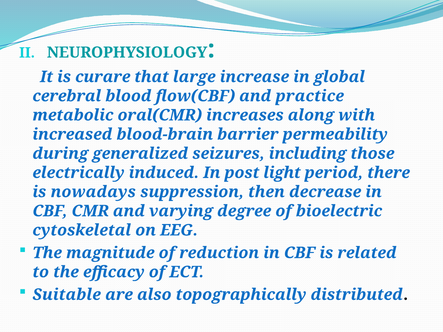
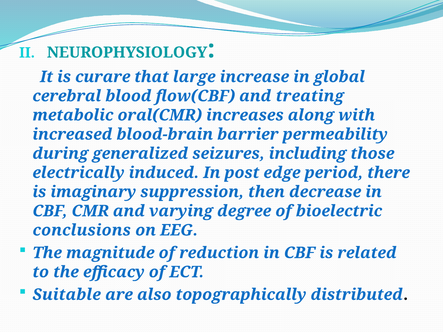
practice: practice -> treating (310, 96)
light: light -> edge (282, 173)
nowadays: nowadays -> imaginary (93, 192)
cytoskeletal: cytoskeletal -> conclusions (82, 230)
